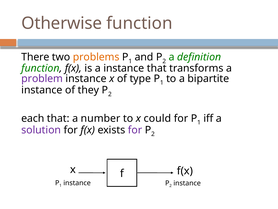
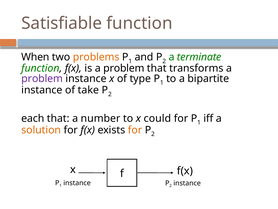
Otherwise: Otherwise -> Satisfiable (62, 23)
There: There -> When (35, 57)
definition: definition -> terminate (199, 57)
is a instance: instance -> problem (124, 68)
they: they -> take (88, 90)
solution colour: purple -> orange (41, 130)
for colour: purple -> orange (135, 130)
